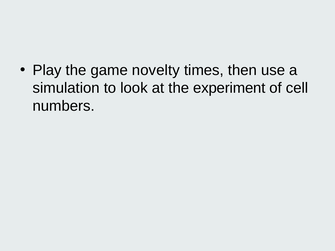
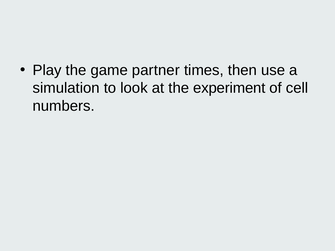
novelty: novelty -> partner (156, 70)
